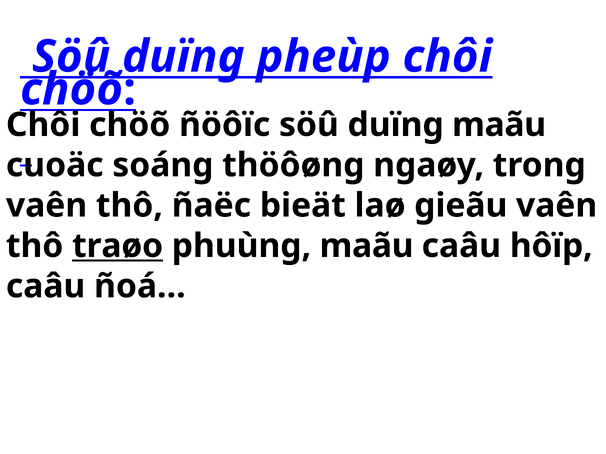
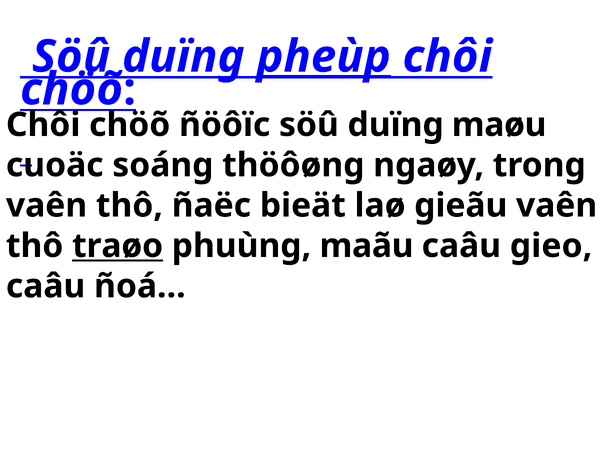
pheùp underline: none -> present (324, 57)
duïng maãu: maãu -> maøu (499, 125)
hôïp: hôïp -> gieo (551, 246)
